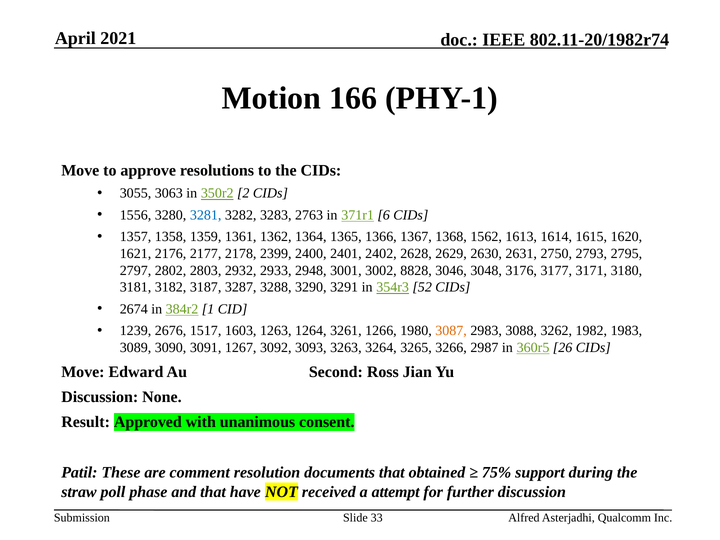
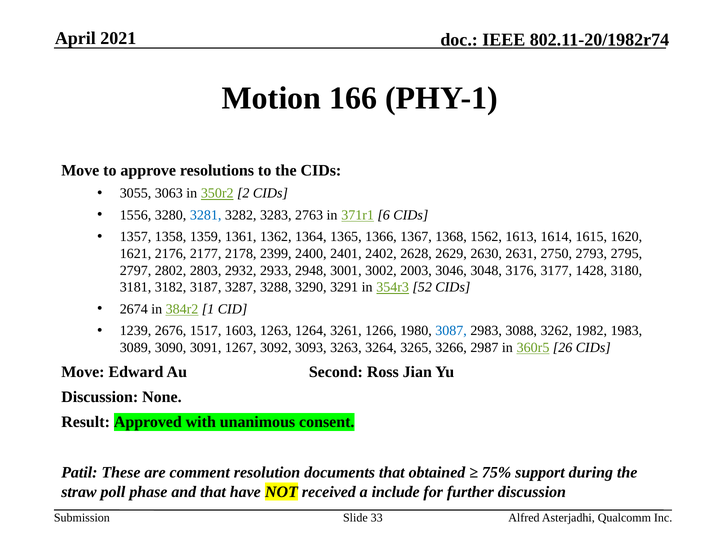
8828: 8828 -> 2003 (416, 270)
3171: 3171 -> 1428 (591, 270)
3087 colour: orange -> blue (451, 331)
attempt: attempt -> include (396, 492)
